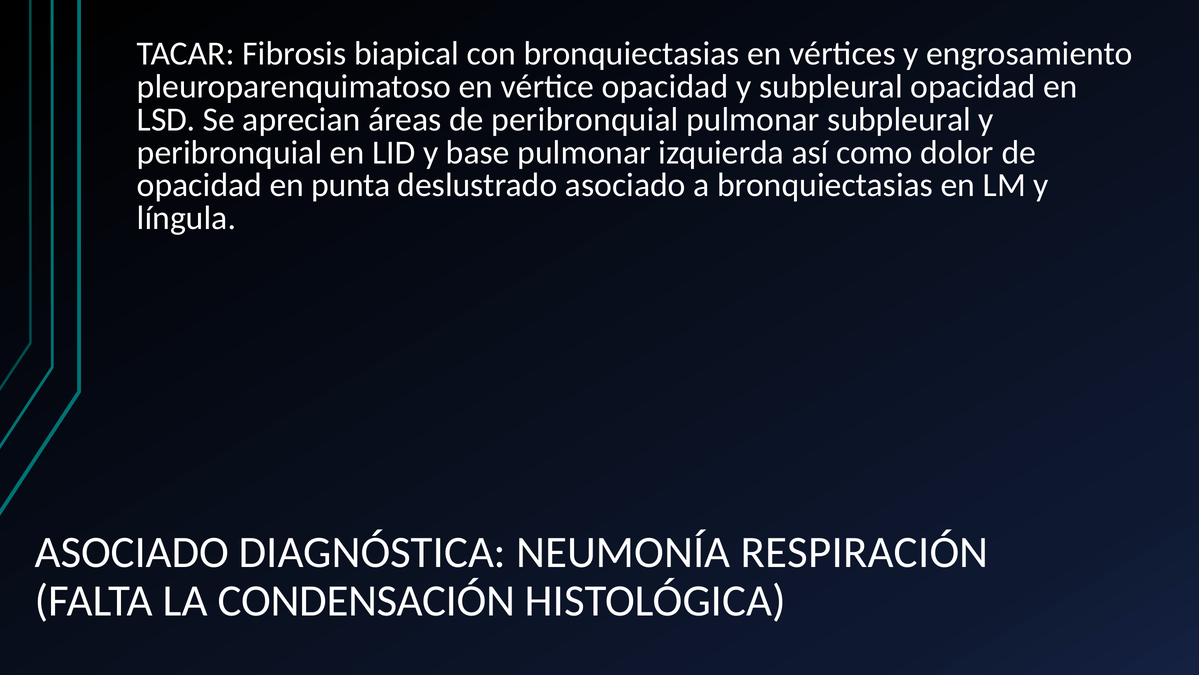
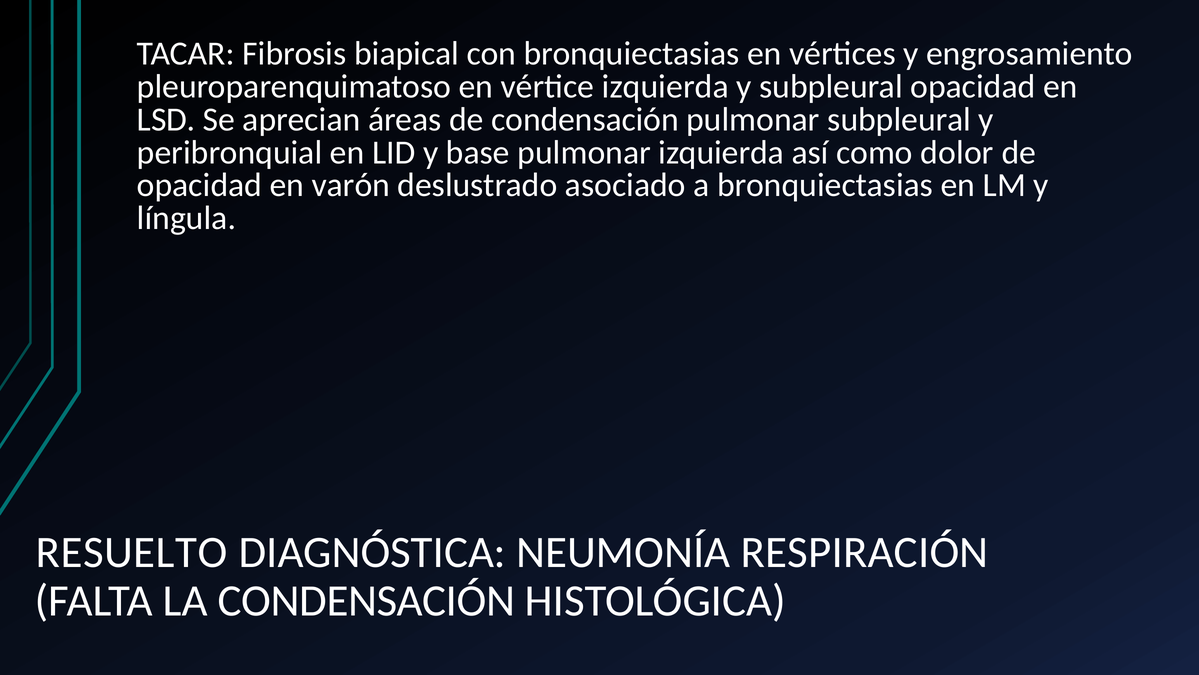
vértice opacidad: opacidad -> izquierda (665, 87)
de peribronquial: peribronquial -> condensación (585, 119)
punta: punta -> varón (351, 185)
ASOCIADO: ASOCIADO -> RESUELTO (132, 552)
